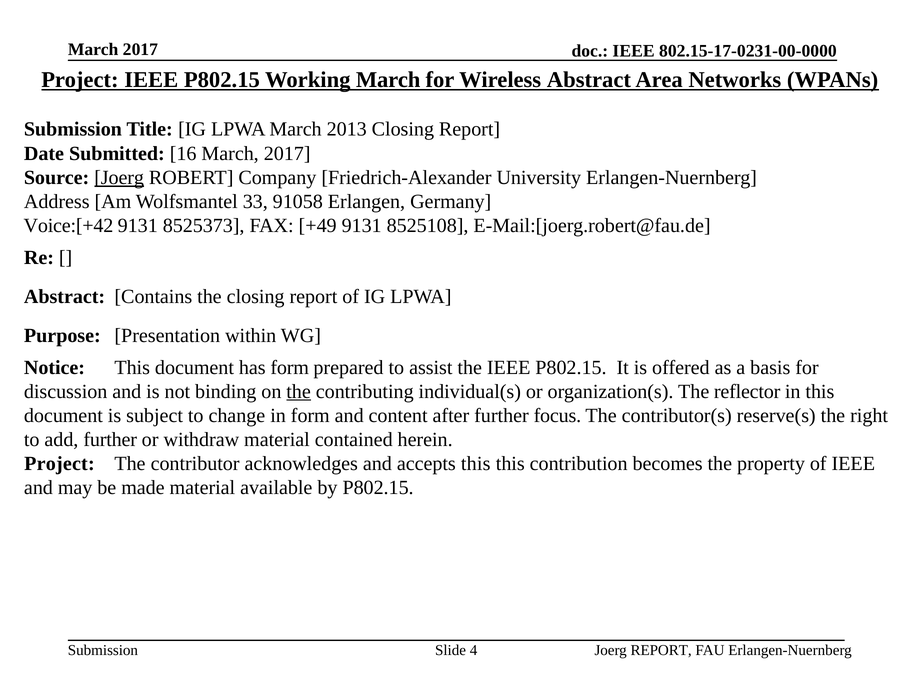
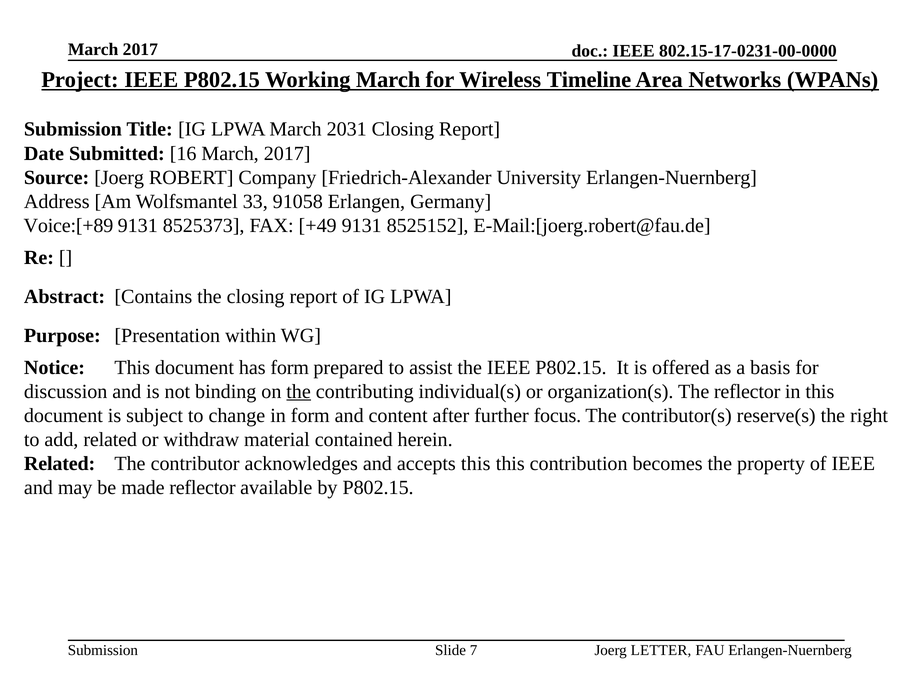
Wireless Abstract: Abstract -> Timeline (589, 80)
2013: 2013 -> 2031 (347, 130)
Joerg underline: present -> none (119, 178)
Voice:[+42: Voice:[+42 -> Voice:[+89 (68, 226)
8525108: 8525108 -> 8525152 (428, 226)
add further: further -> related (110, 440)
Project: Project -> Related (60, 464)
made material: material -> reflector (202, 488)
4: 4 -> 7 (474, 651)
Joerg REPORT: REPORT -> LETTER (661, 651)
